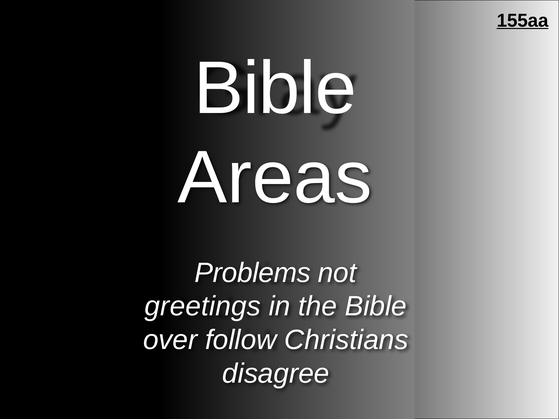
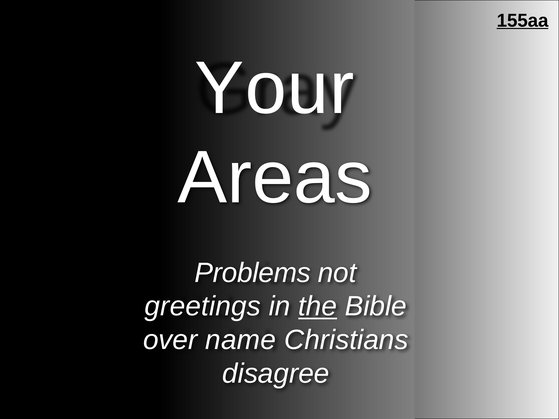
Bible: Bible -> Your (274, 89)
the underline: none -> present (318, 307)
follow: follow -> name (241, 340)
